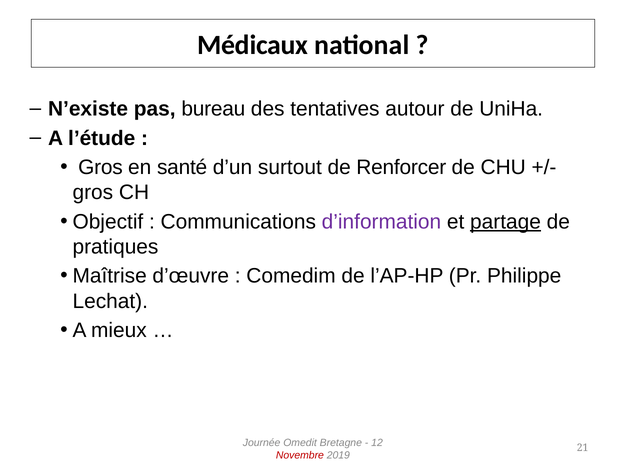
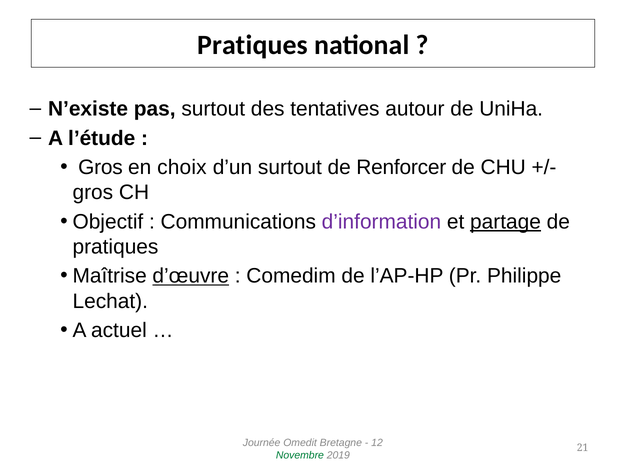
Médicaux: Médicaux -> Pratiques (252, 45)
pas bureau: bureau -> surtout (213, 109)
santé: santé -> choix (182, 167)
d’œuvre underline: none -> present (191, 276)
mieux: mieux -> actuel (119, 330)
Novembre colour: red -> green (300, 455)
